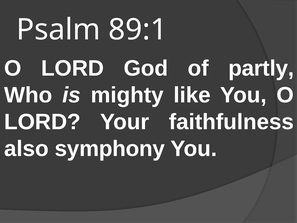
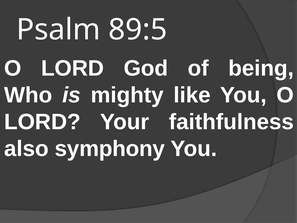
89:1: 89:1 -> 89:5 (138, 30)
partly: partly -> being (261, 68)
